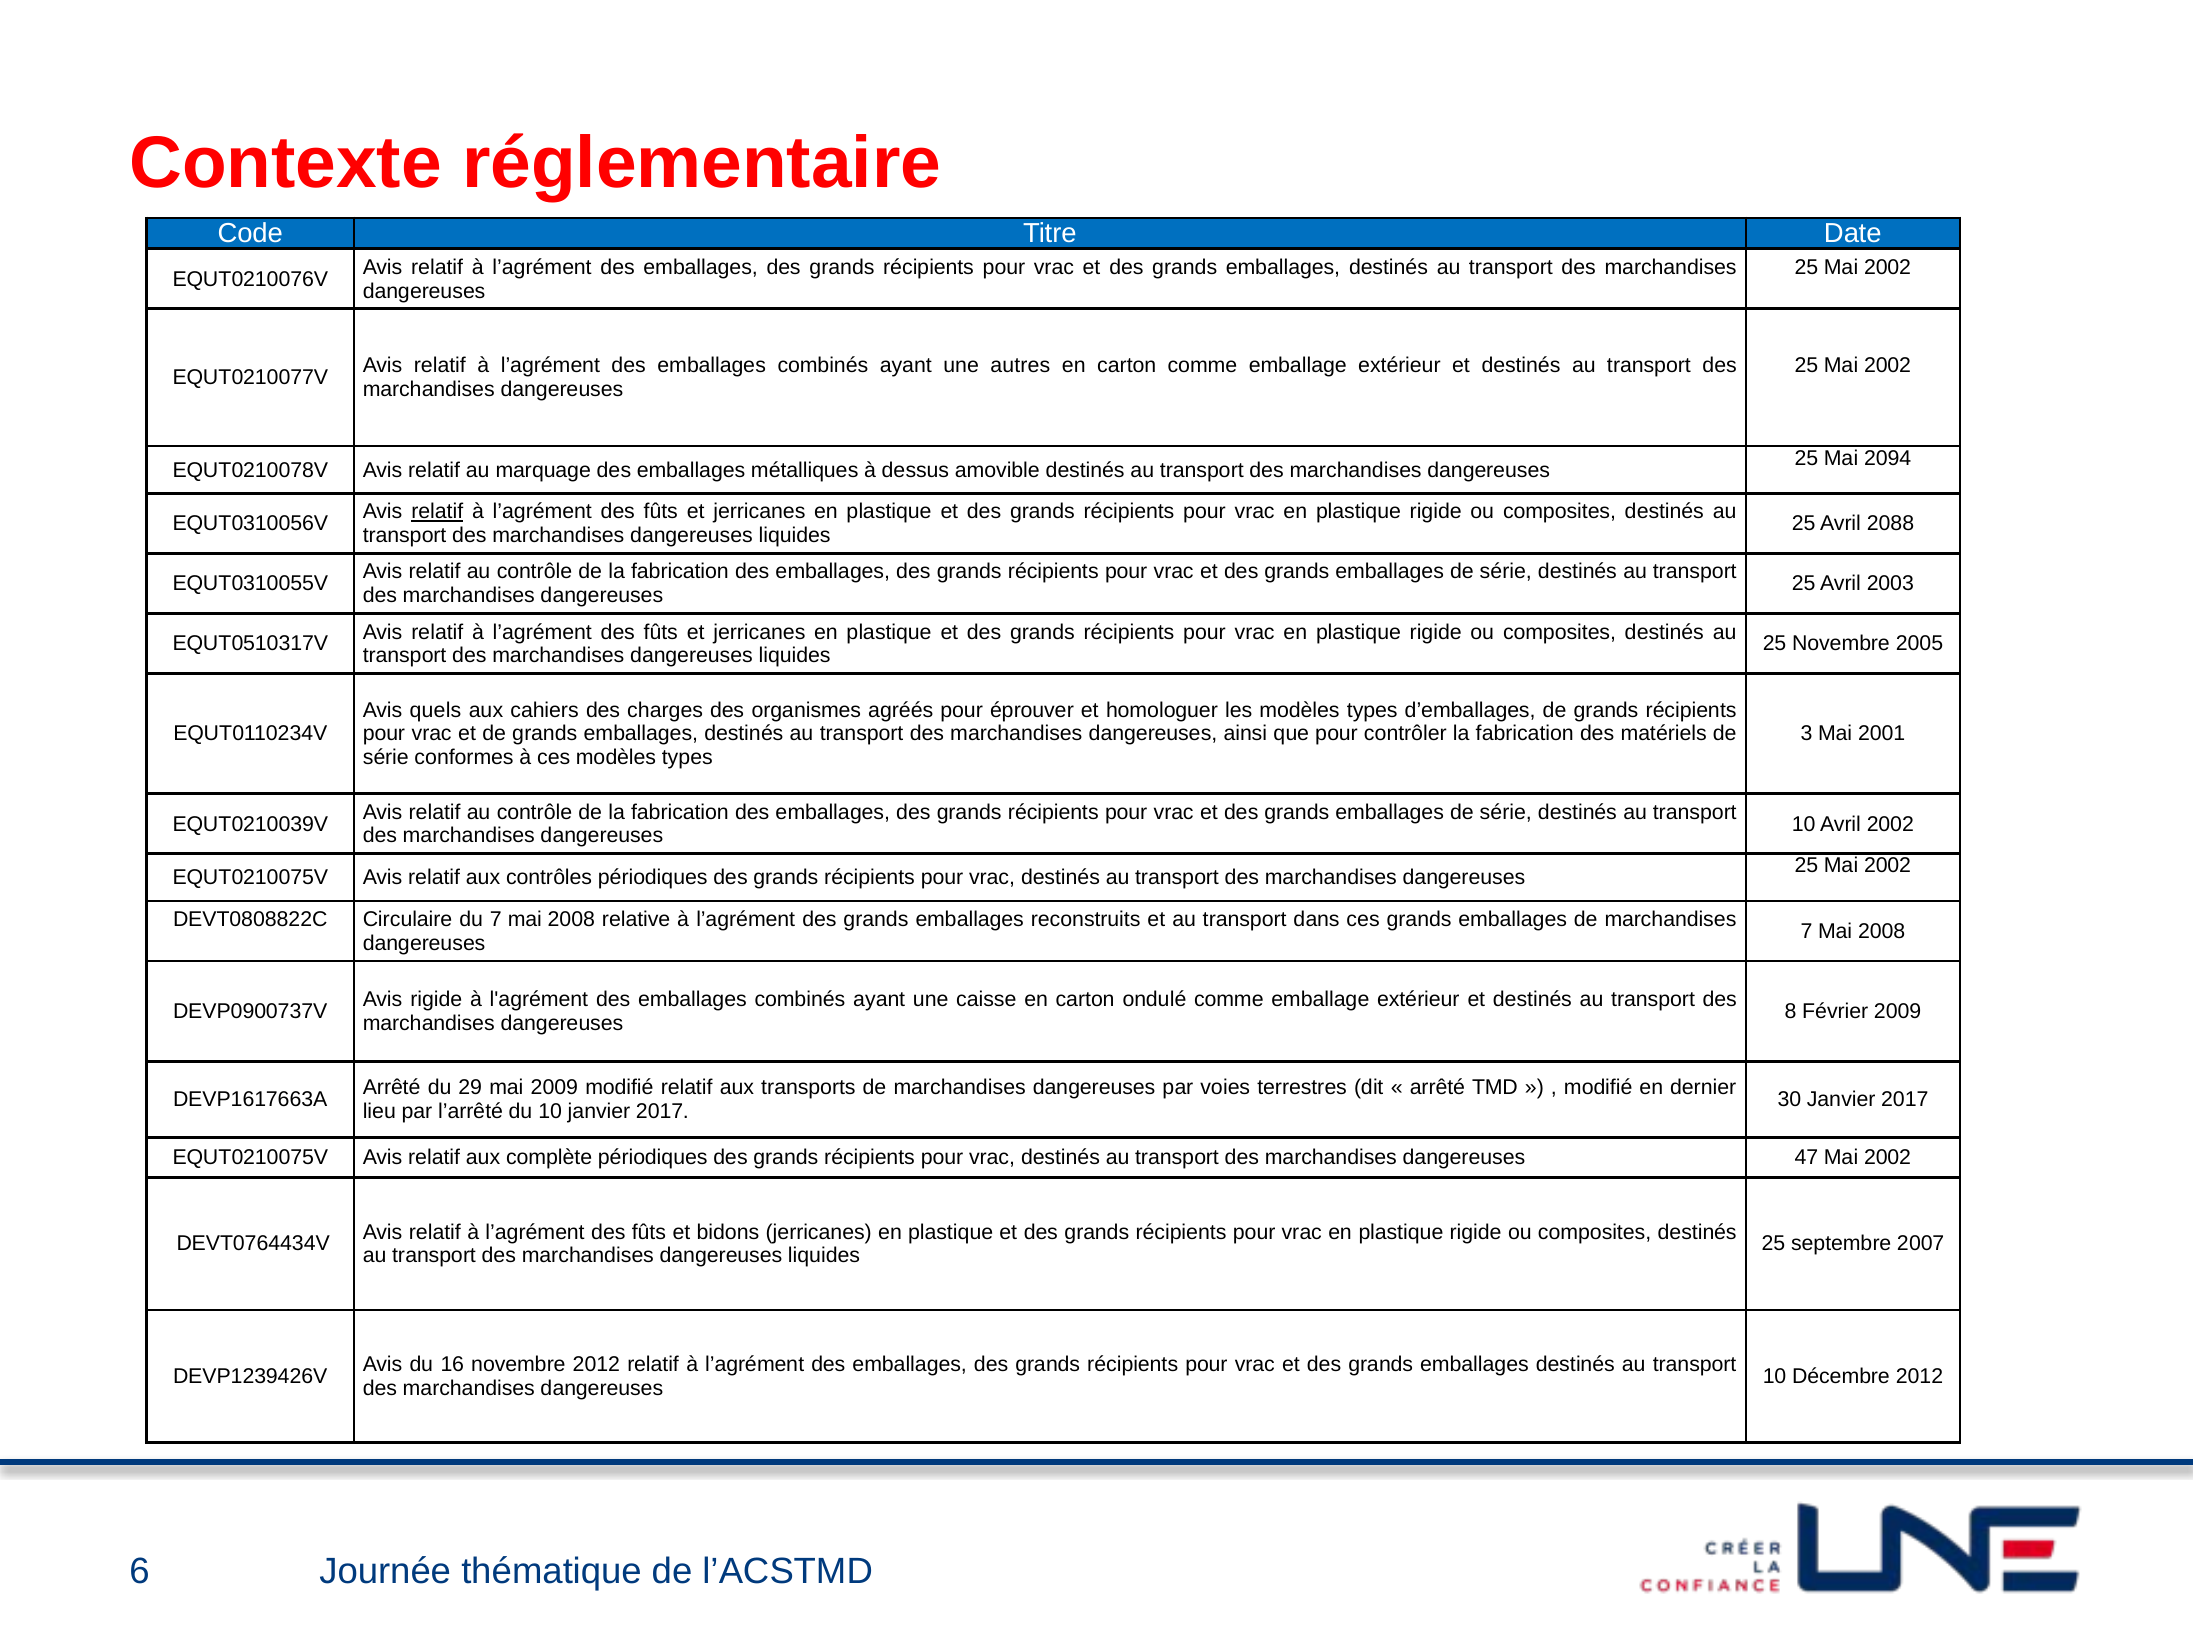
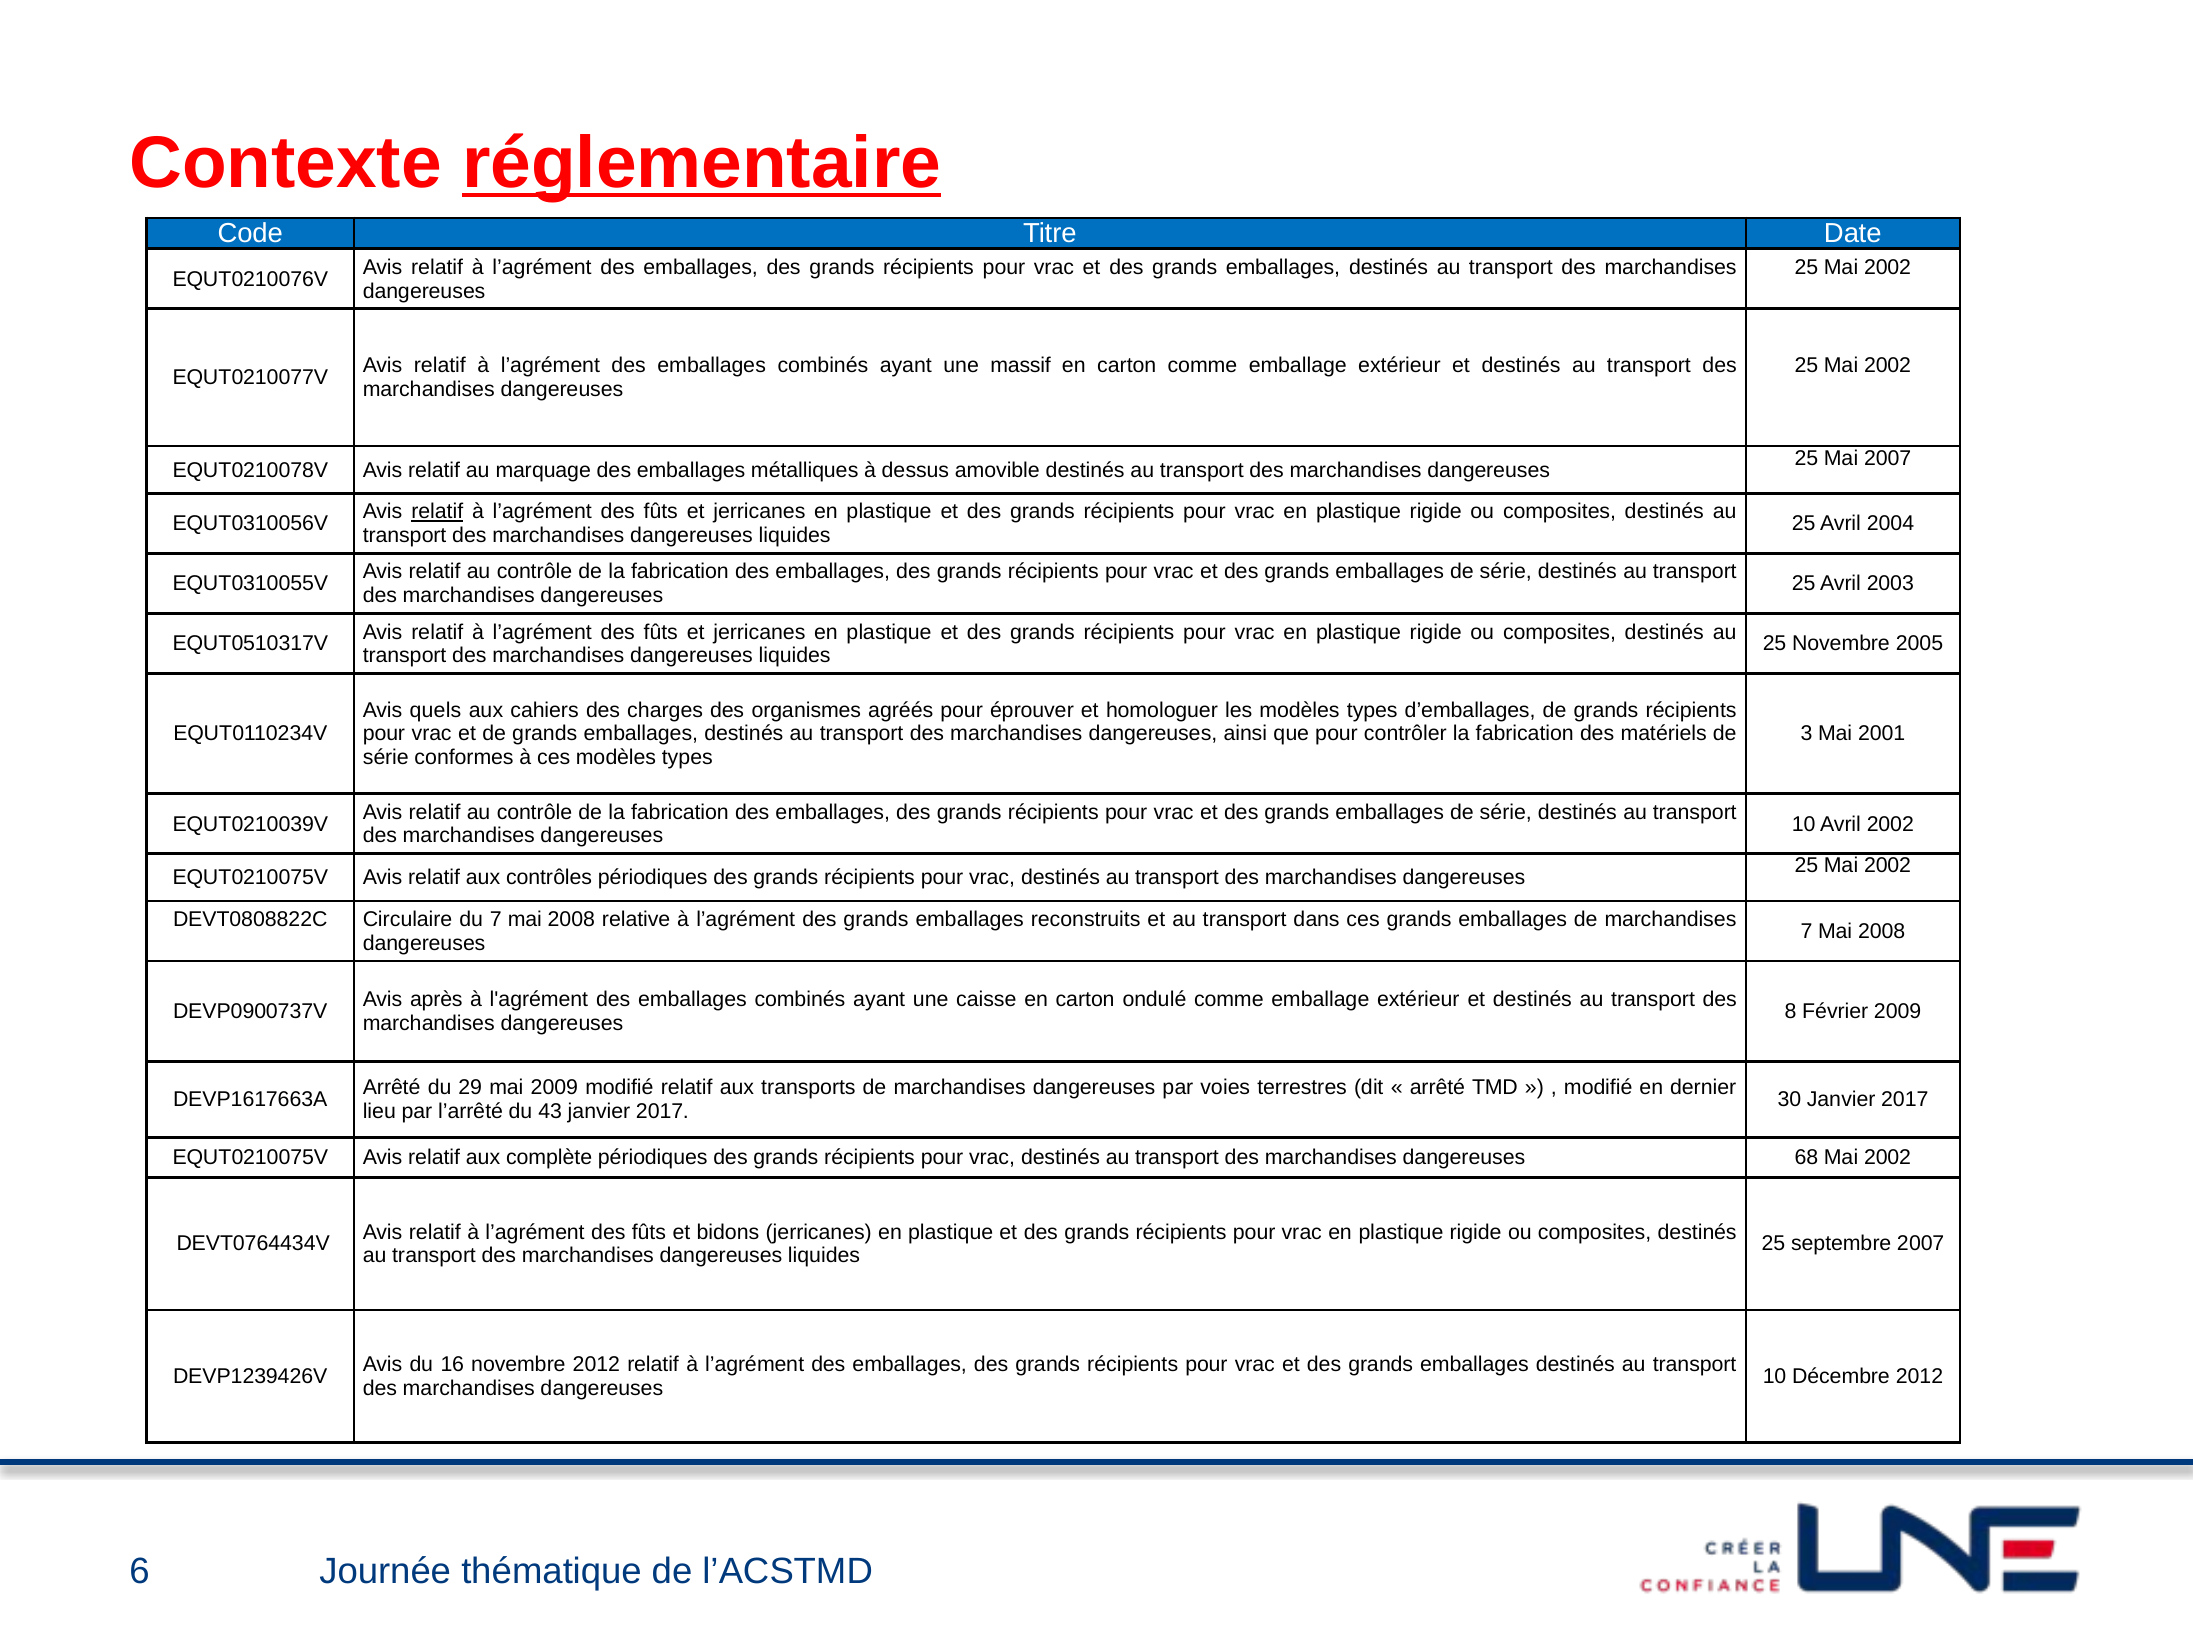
réglementaire underline: none -> present (702, 163)
autres: autres -> massif (1021, 366)
Mai 2094: 2094 -> 2007 (1888, 458)
2088: 2088 -> 2004 (1890, 524)
Avis rigide: rigide -> après (436, 1000)
du 10: 10 -> 43 (550, 1111)
47: 47 -> 68 (1806, 1157)
